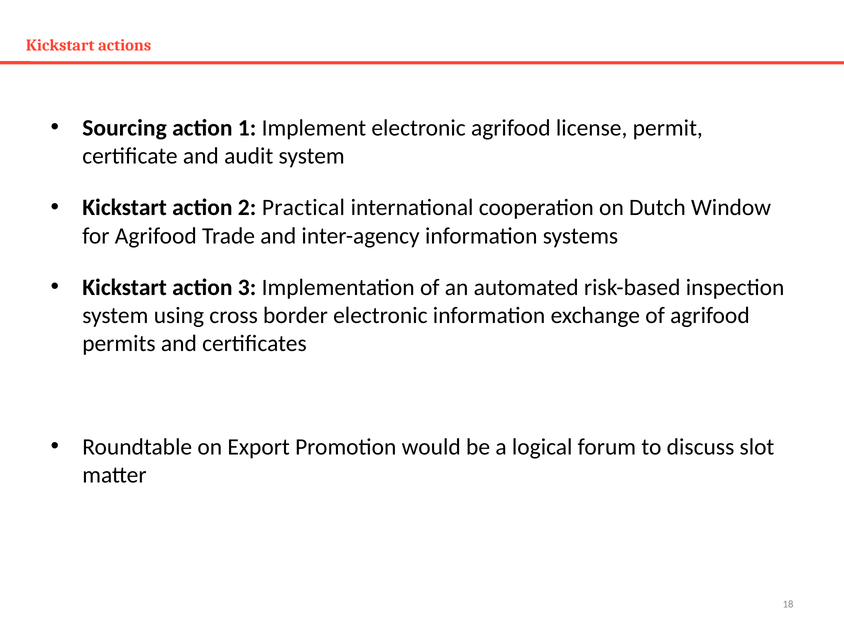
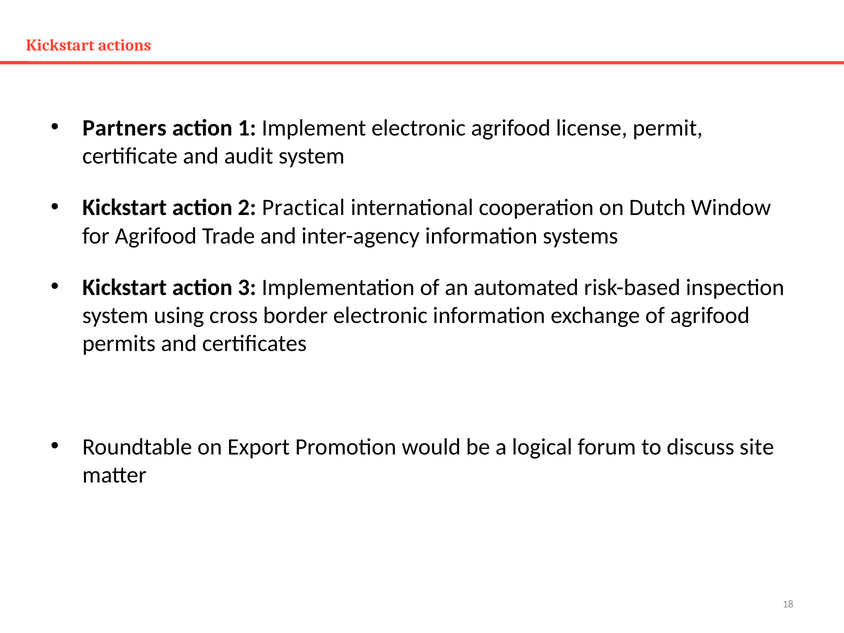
Sourcing: Sourcing -> Partners (124, 128)
slot: slot -> site (757, 447)
